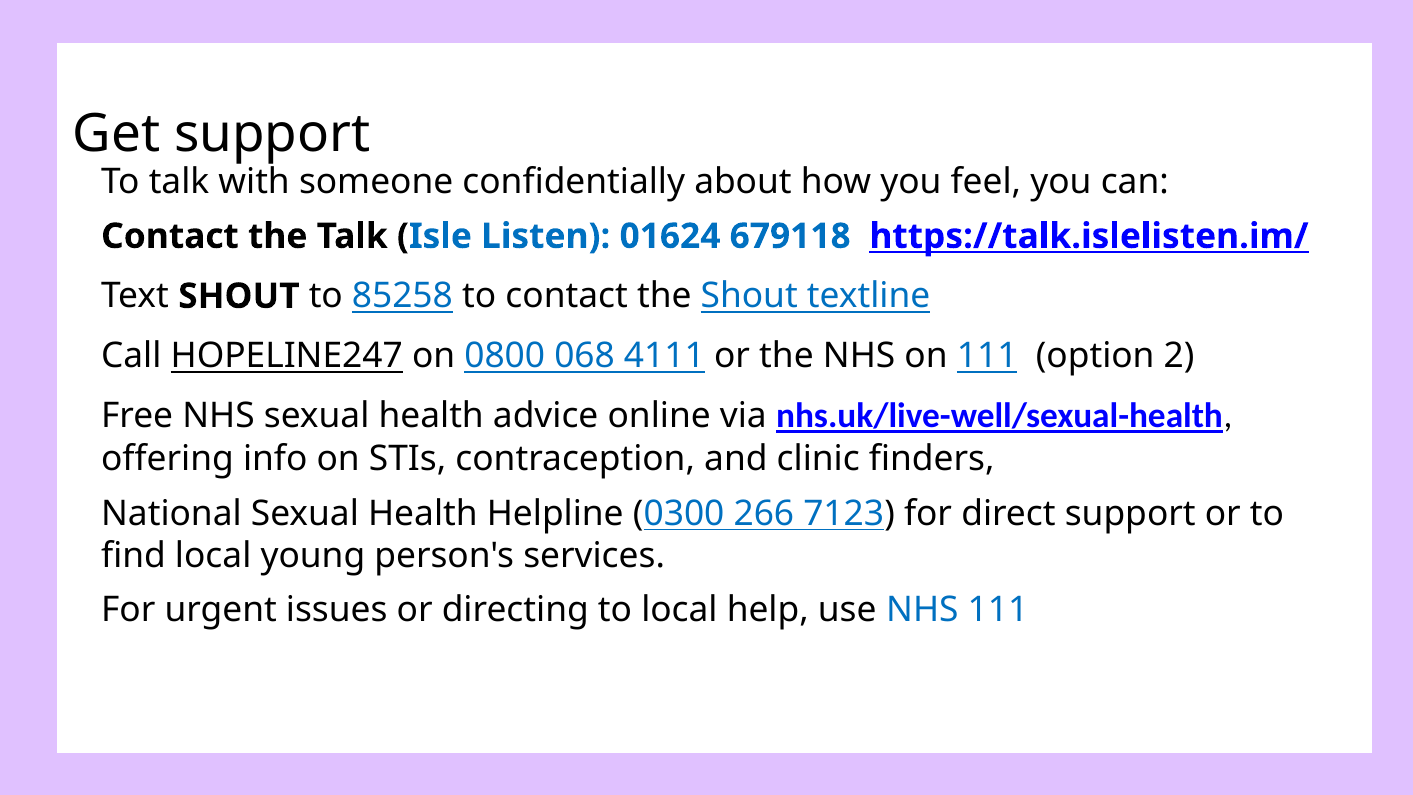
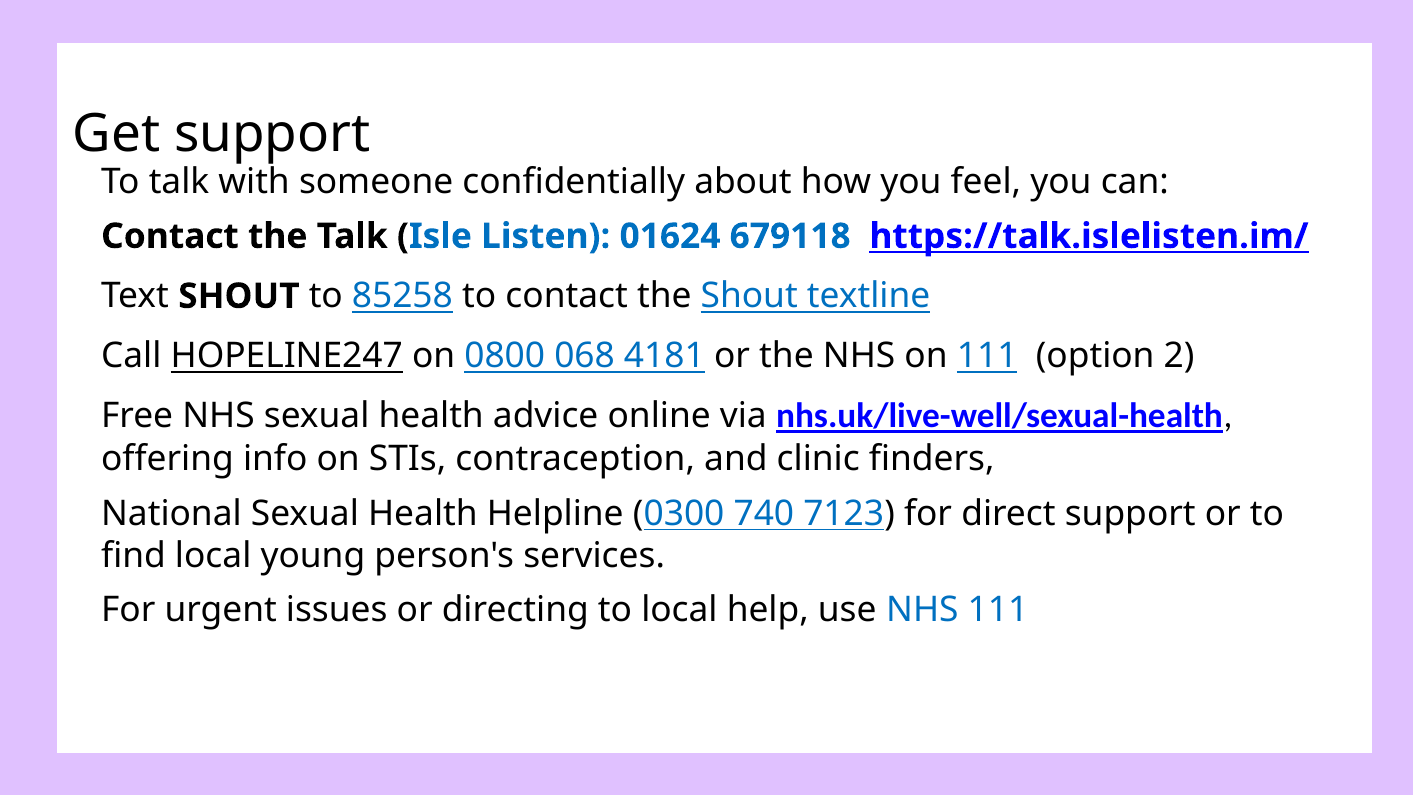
4111: 4111 -> 4181 (664, 356)
266: 266 -> 740 (764, 513)
